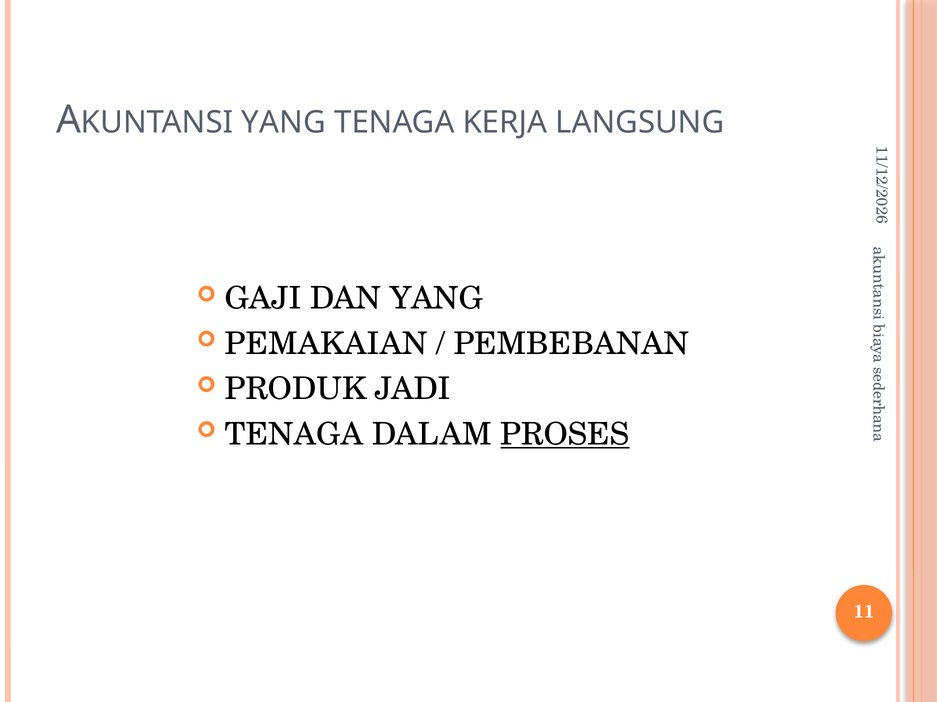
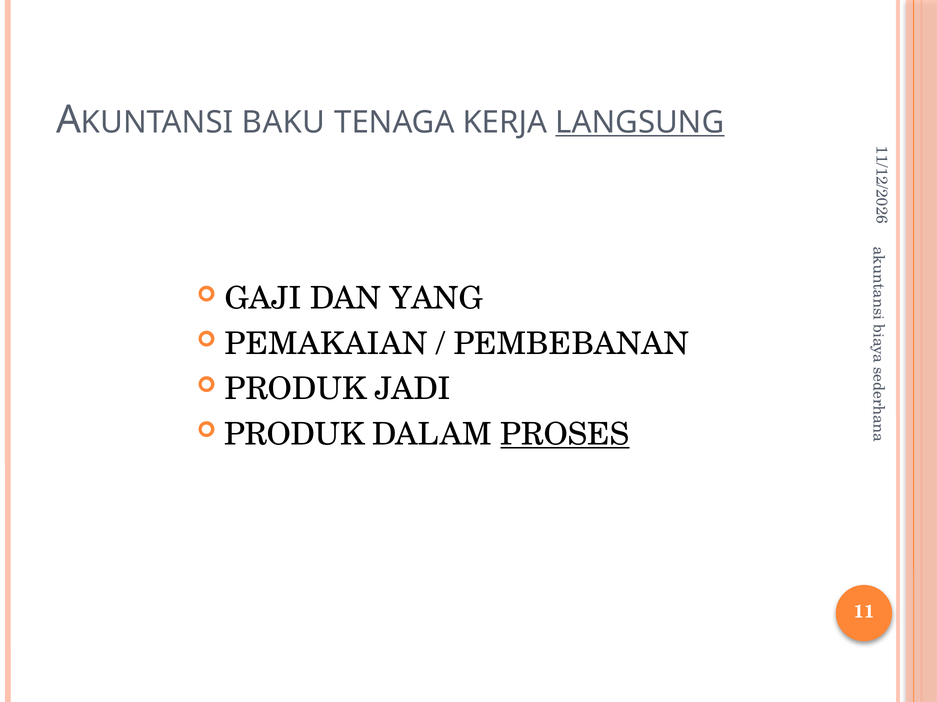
YANG: YANG -> BAKU (284, 122)
LANGSUNG underline: none -> present (640, 122)
TENAGA: TENAGA -> PRODUK (294, 435)
